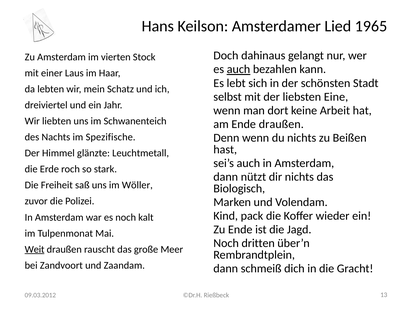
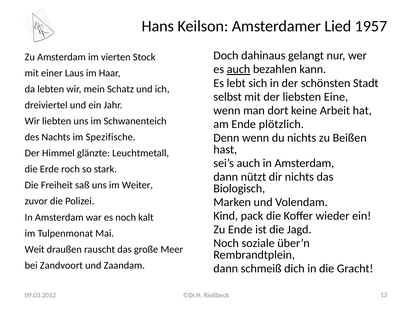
1965: 1965 -> 1957 (371, 26)
Ende draußen: draußen -> plötzlich (281, 124)
Wöller: Wöller -> Weiter (137, 185)
dritten: dritten -> soziale (258, 243)
Weit underline: present -> none (35, 249)
